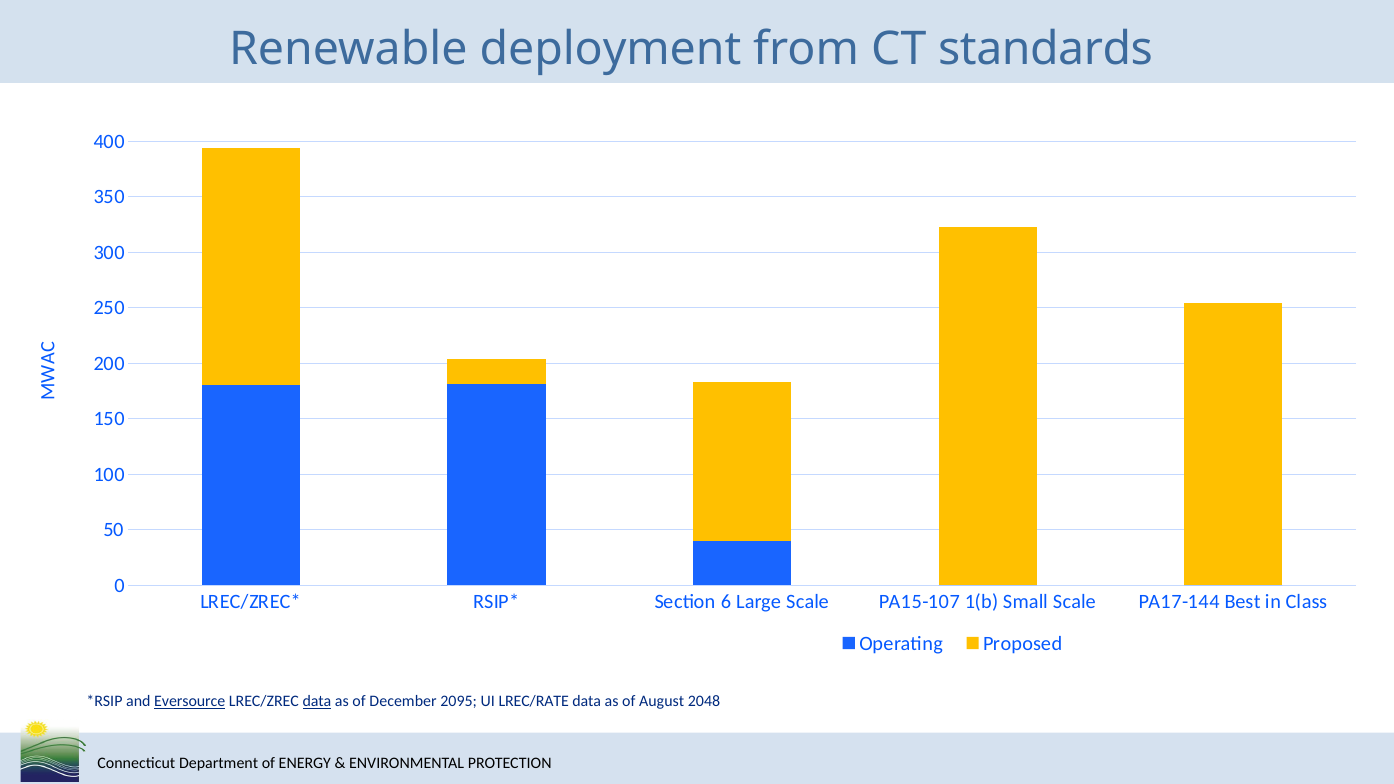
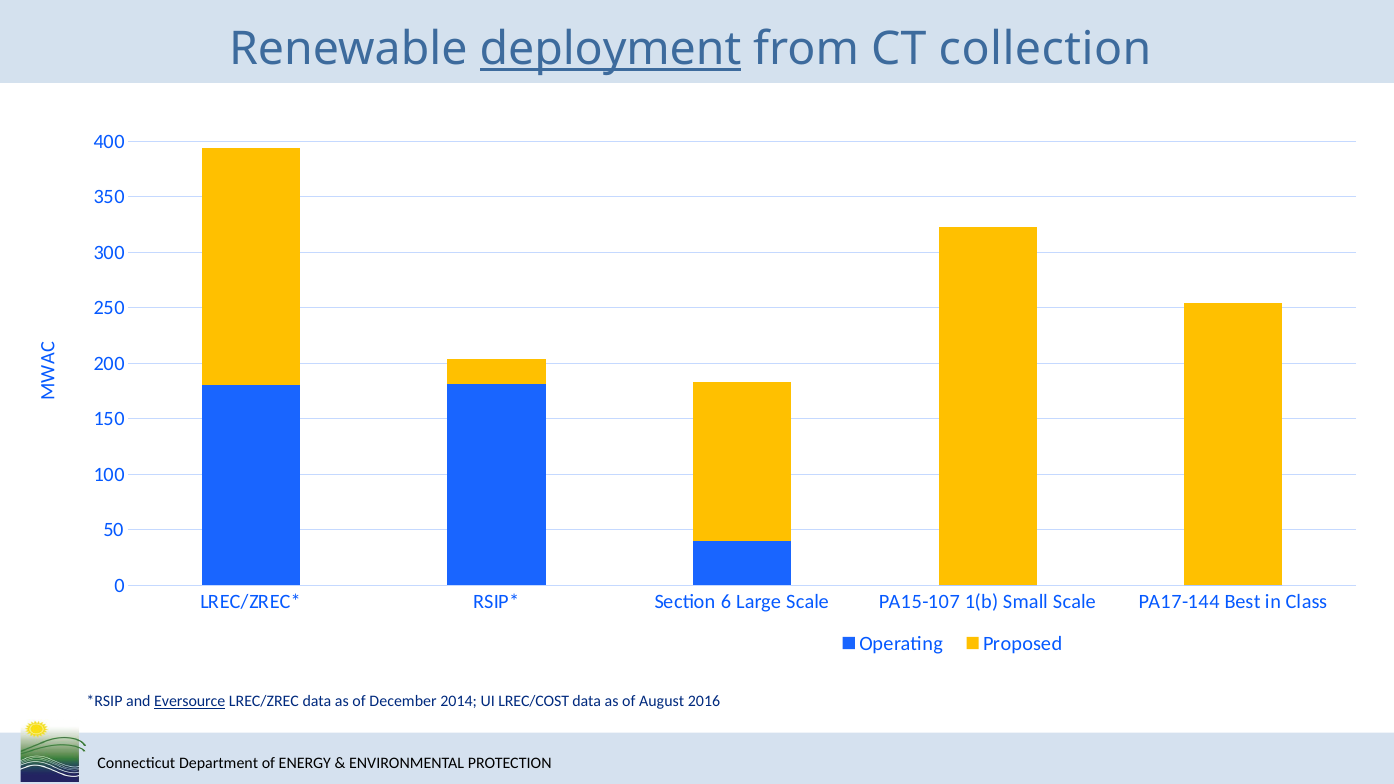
deployment underline: none -> present (610, 49)
standards: standards -> collection (1045, 49)
data underline: present -> none (317, 702)
2095: 2095 -> 2014 (459, 702)
LREC/RATE: LREC/RATE -> LREC/COST (534, 702)
2048: 2048 -> 2016 (704, 702)
